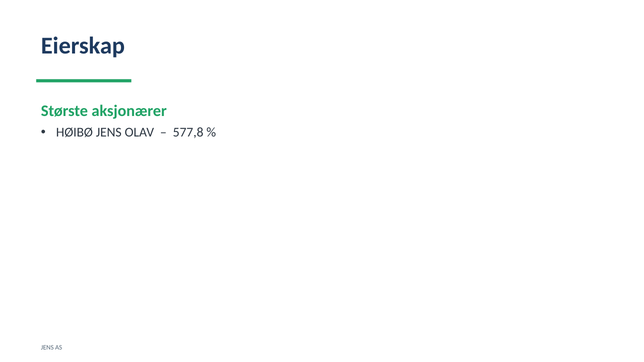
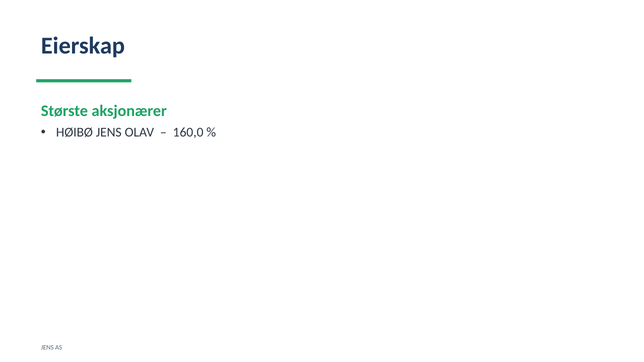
577,8: 577,8 -> 160,0 (188, 132)
